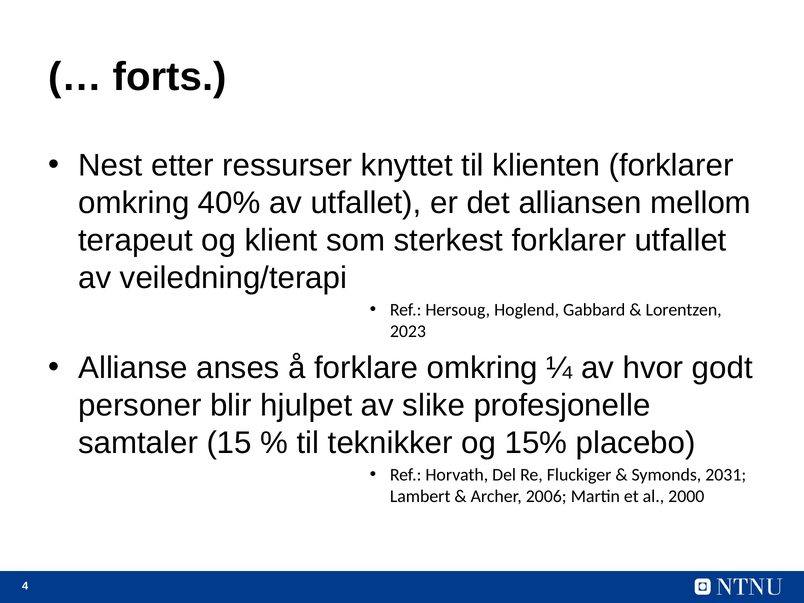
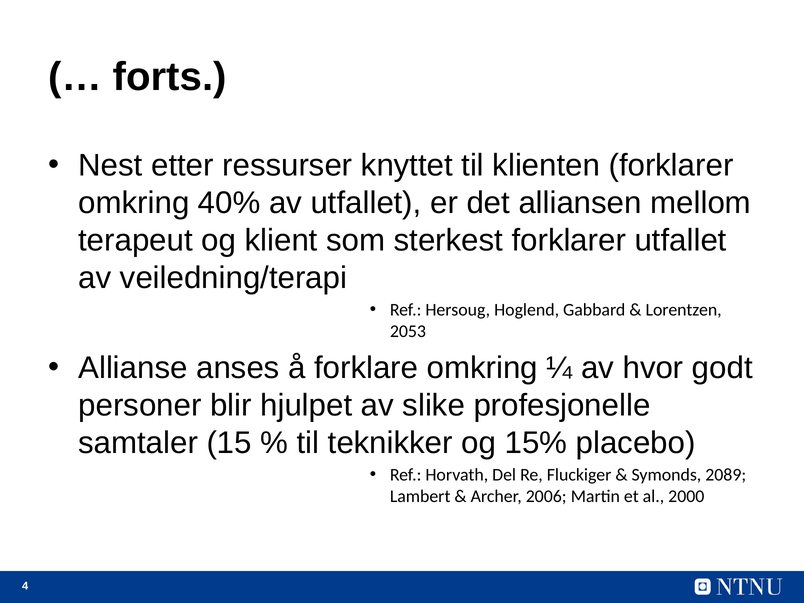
2023: 2023 -> 2053 (408, 331)
2031: 2031 -> 2089 (726, 475)
